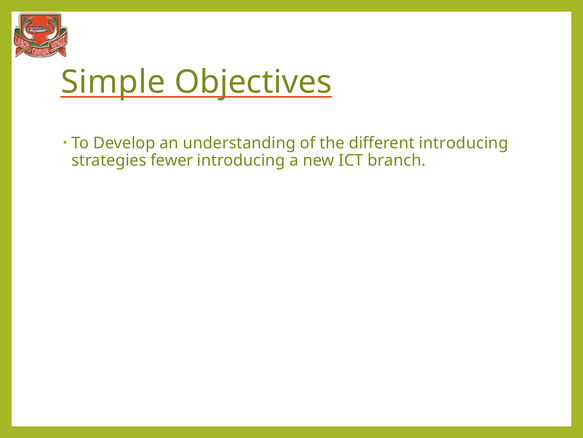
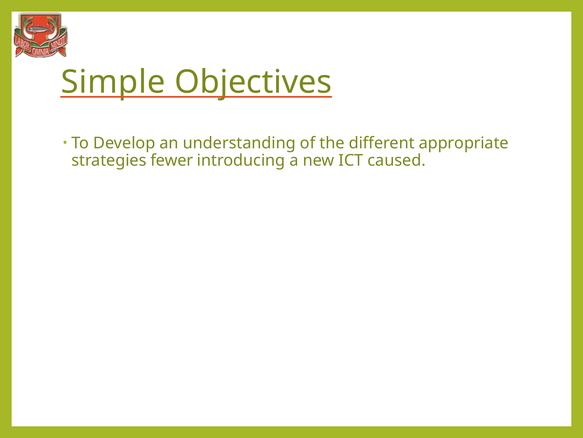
different introducing: introducing -> appropriate (464, 143)
branch: branch -> caused (397, 160)
